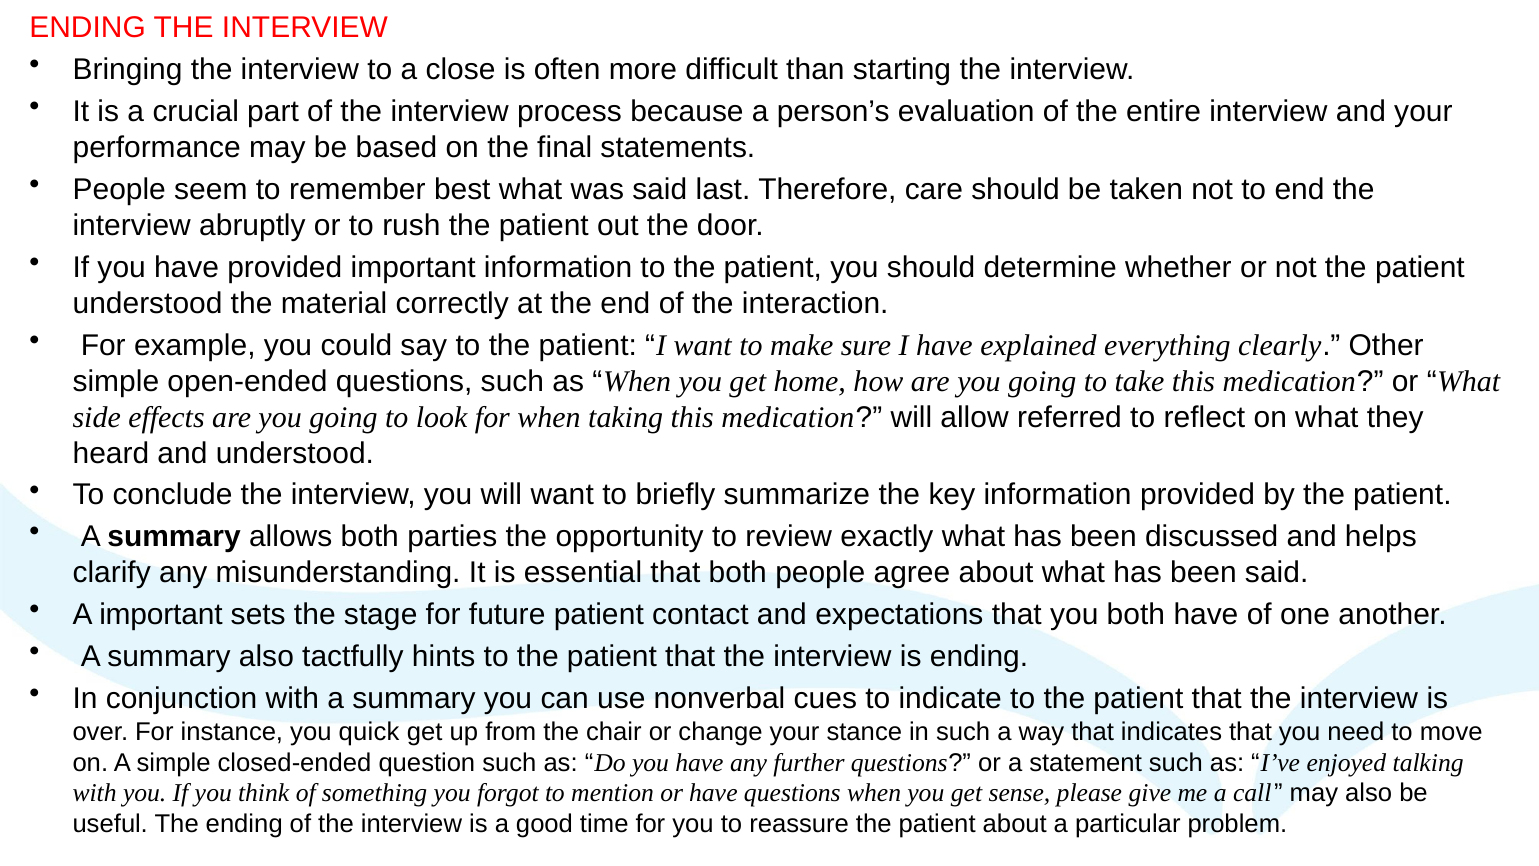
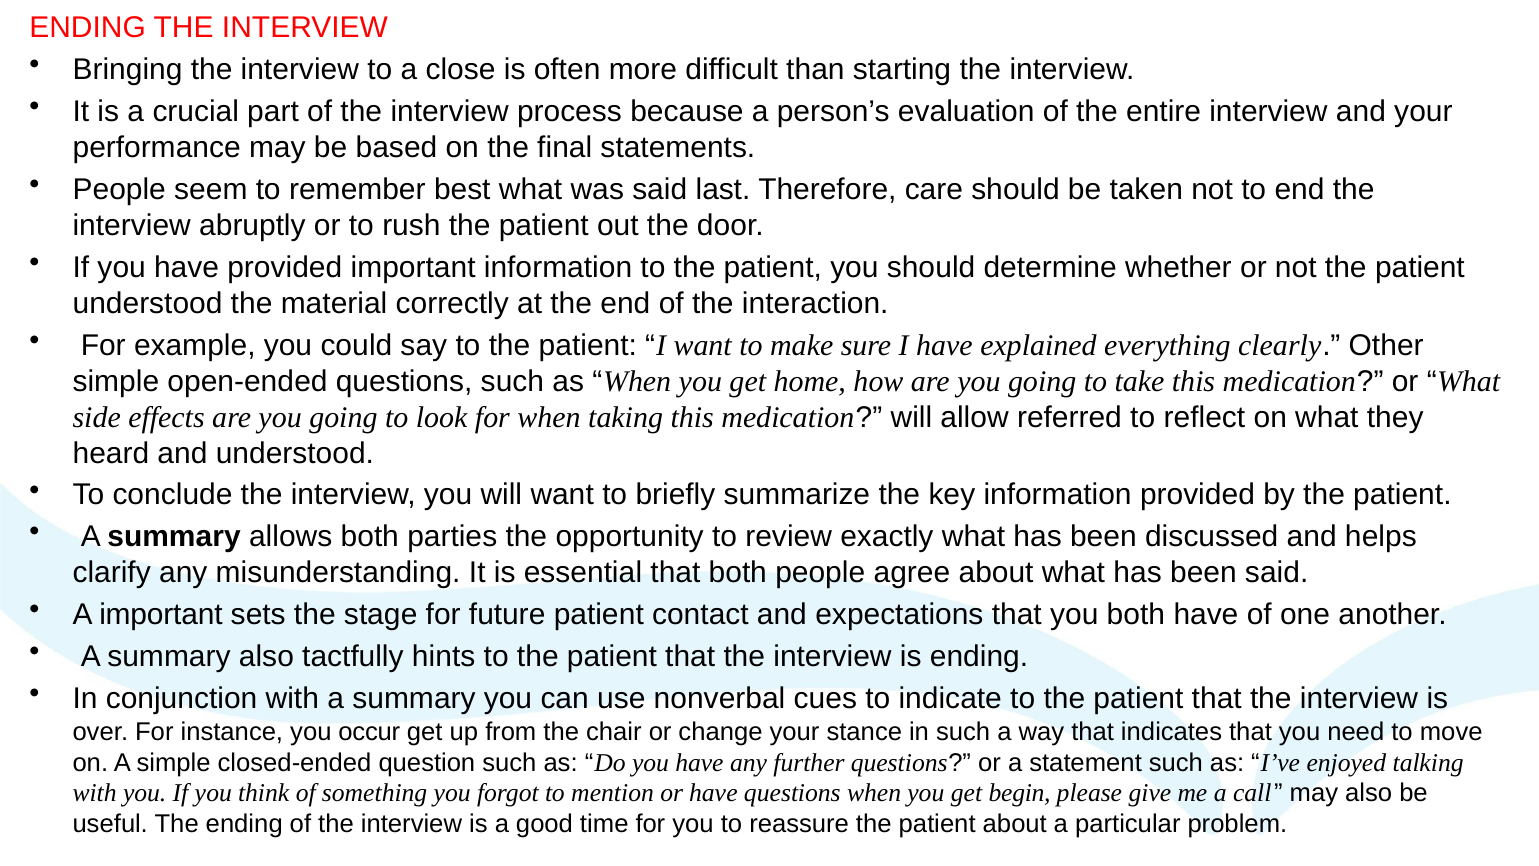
quick: quick -> occur (369, 732)
sense: sense -> begin (1020, 793)
